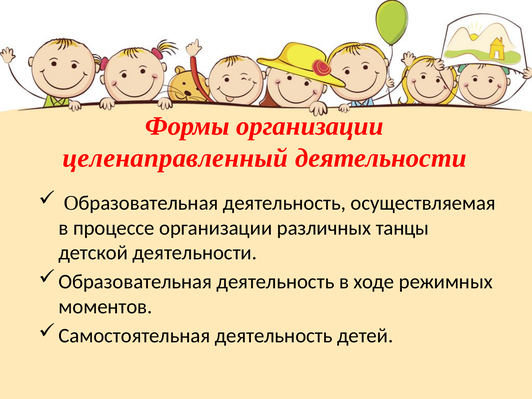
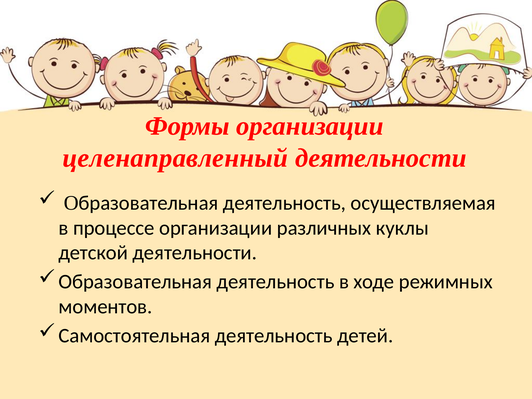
танцы: танцы -> куклы (402, 228)
